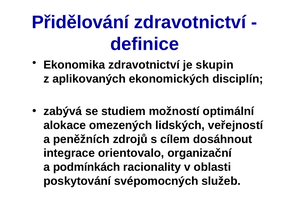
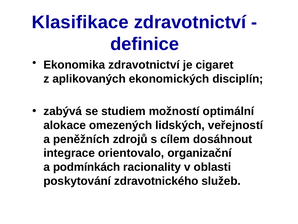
Přidělování: Přidělování -> Klasifikace (80, 22)
skupin: skupin -> cigaret (215, 65)
svépomocných: svépomocných -> zdravotnického (156, 181)
